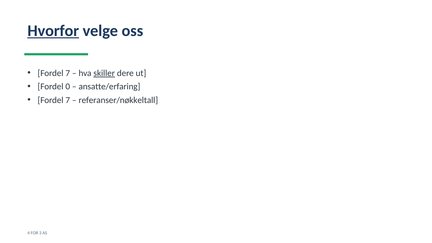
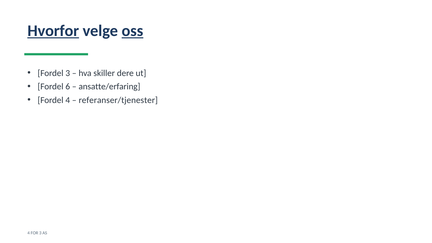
oss underline: none -> present (132, 31)
7: 7 -> 3 (68, 73)
skiller underline: present -> none (104, 73)
0: 0 -> 6 (68, 87)
7: 7 -> 4 (68, 100)
referanser/nøkkeltall: referanser/nøkkeltall -> referanser/tjenester (118, 100)
